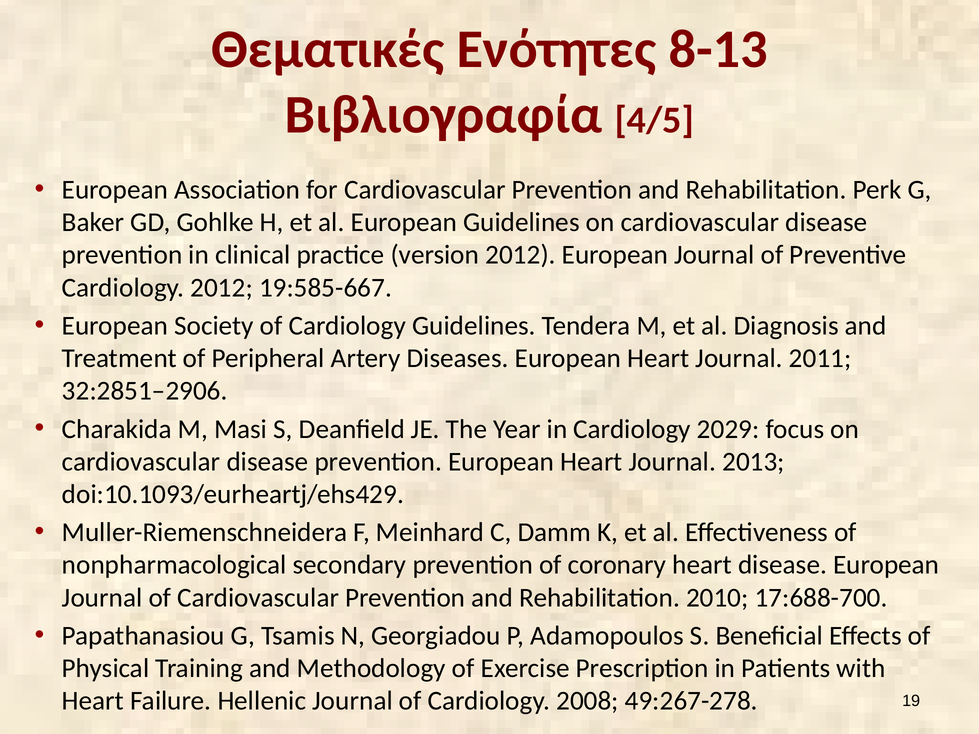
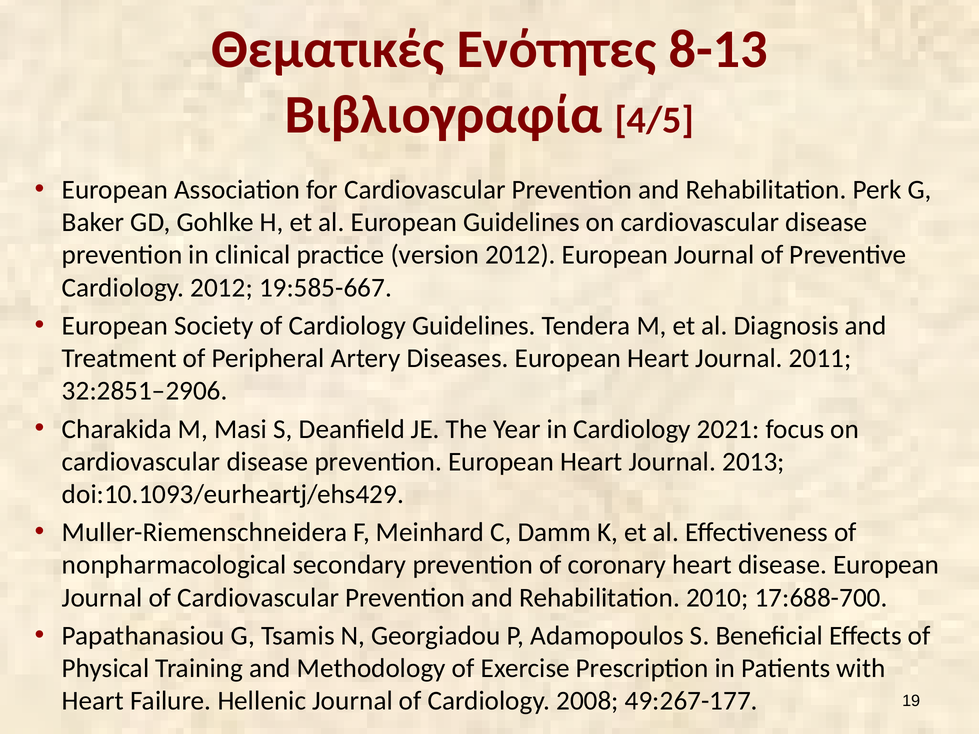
2029: 2029 -> 2021 (728, 429)
49:267-278: 49:267-278 -> 49:267-177 (691, 701)
